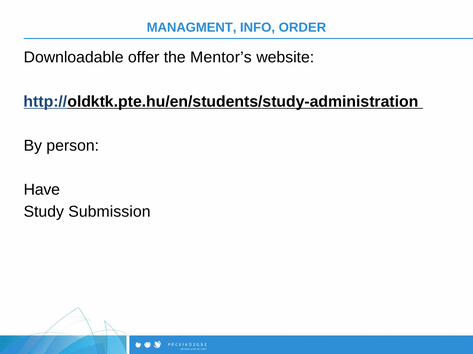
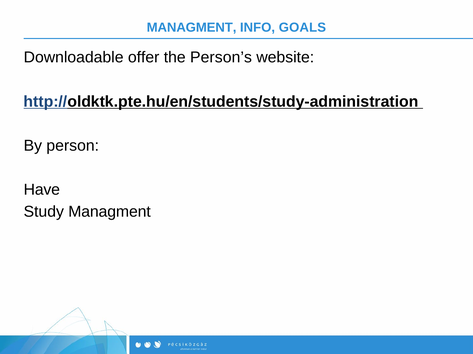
ORDER: ORDER -> GOALS (302, 28)
Mentor’s: Mentor’s -> Person’s (221, 58)
Study Submission: Submission -> Managment (110, 212)
